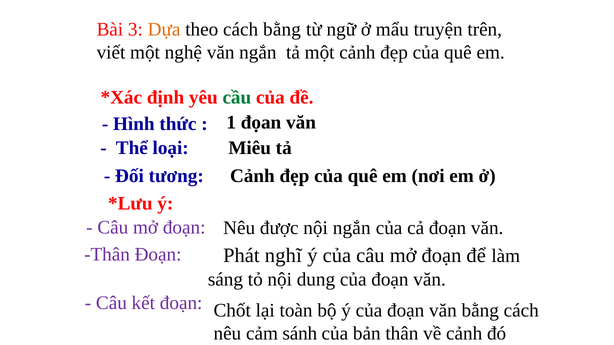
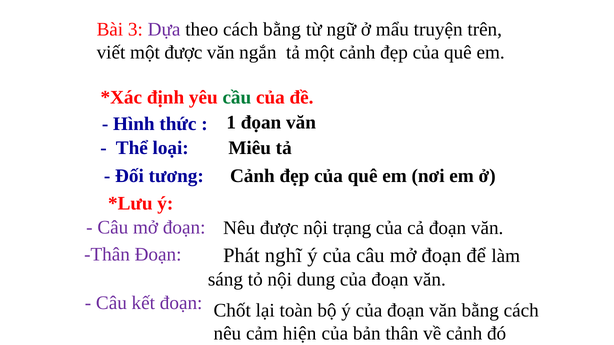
Dựa colour: orange -> purple (164, 30)
một nghệ: nghệ -> được (183, 53)
nội ngắn: ngắn -> trạng (352, 228)
sánh: sánh -> hiện (300, 334)
